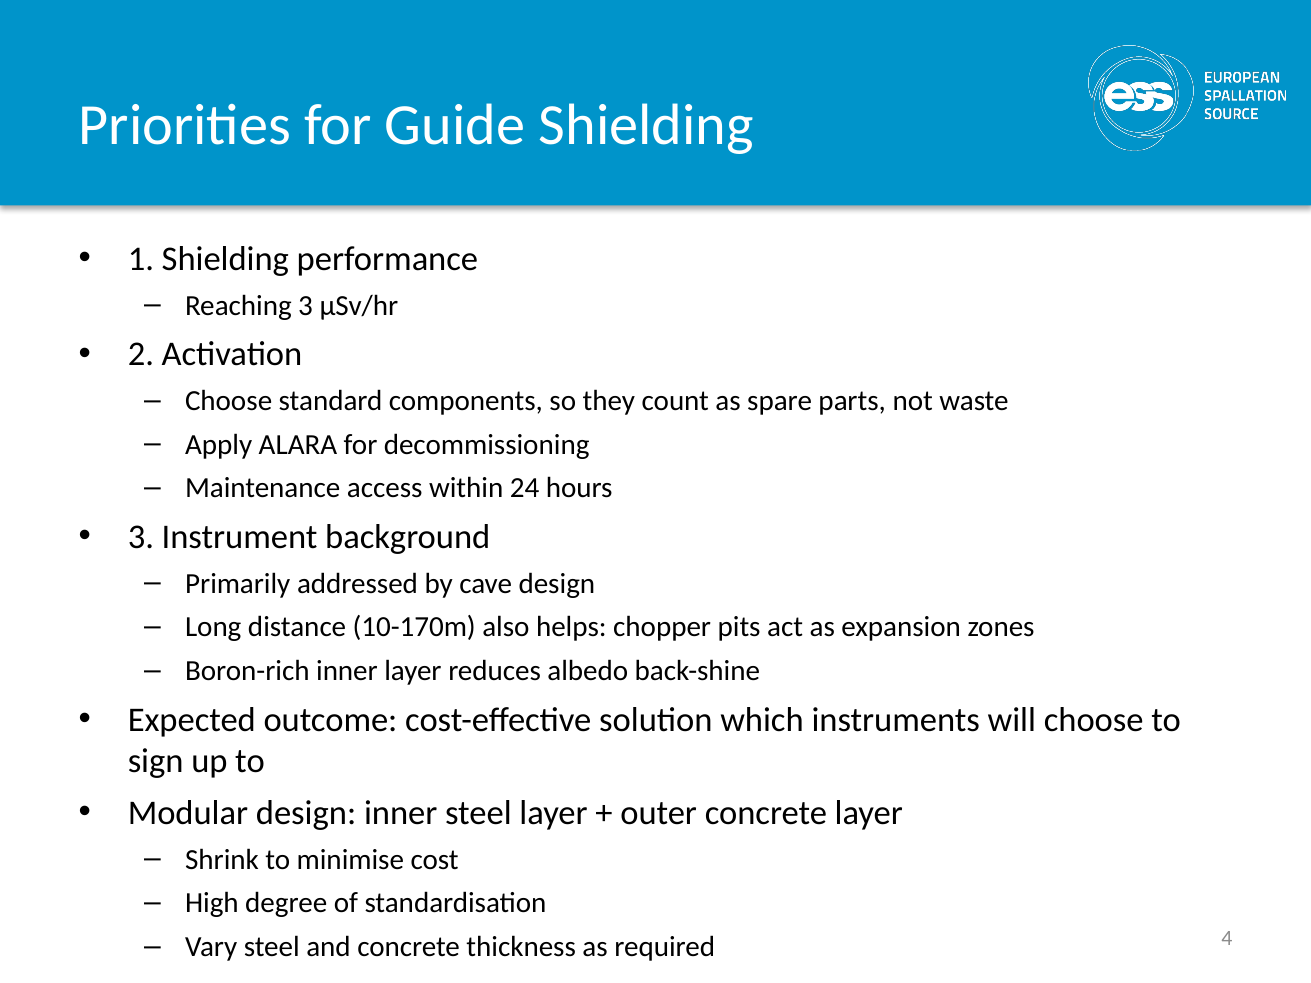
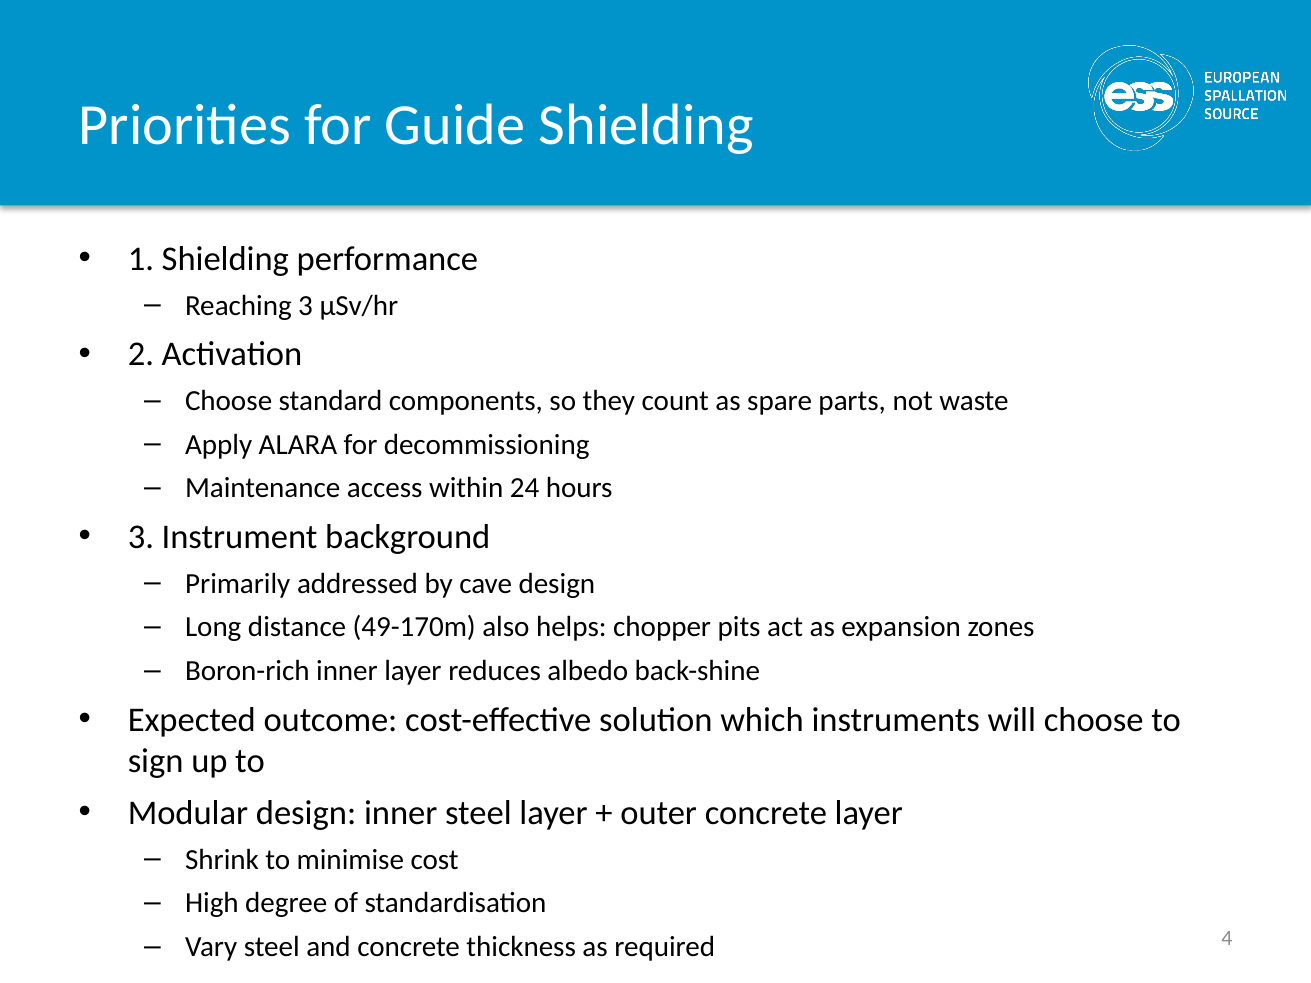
10-170m: 10-170m -> 49-170m (414, 627)
